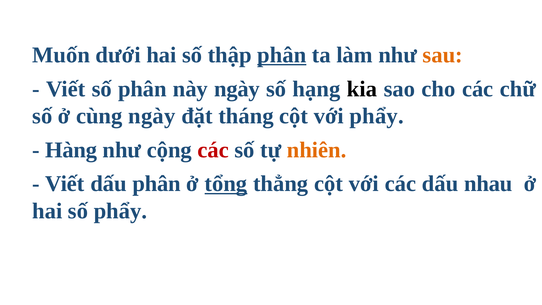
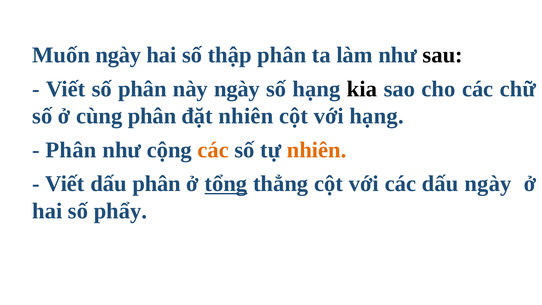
Muốn dưới: dưới -> ngày (118, 55)
phân underline: present -> none (282, 55)
sau colour: orange -> black (443, 55)
cùng ngày: ngày -> phân (152, 116)
đặt tháng: tháng -> nhiên (246, 116)
với phẩy: phẩy -> hạng (377, 116)
Hàng: Hàng -> Phân (71, 150)
các colour: red -> orange (213, 150)
dấu nhau: nhau -> ngày (488, 184)
